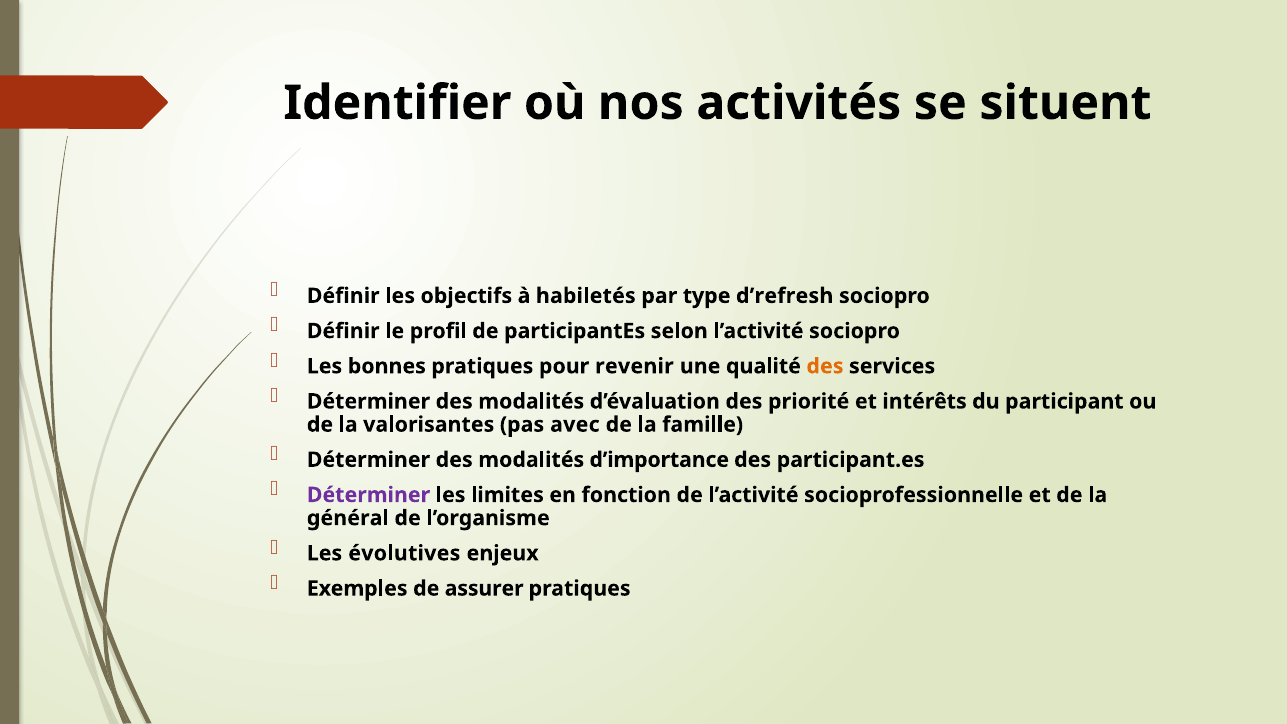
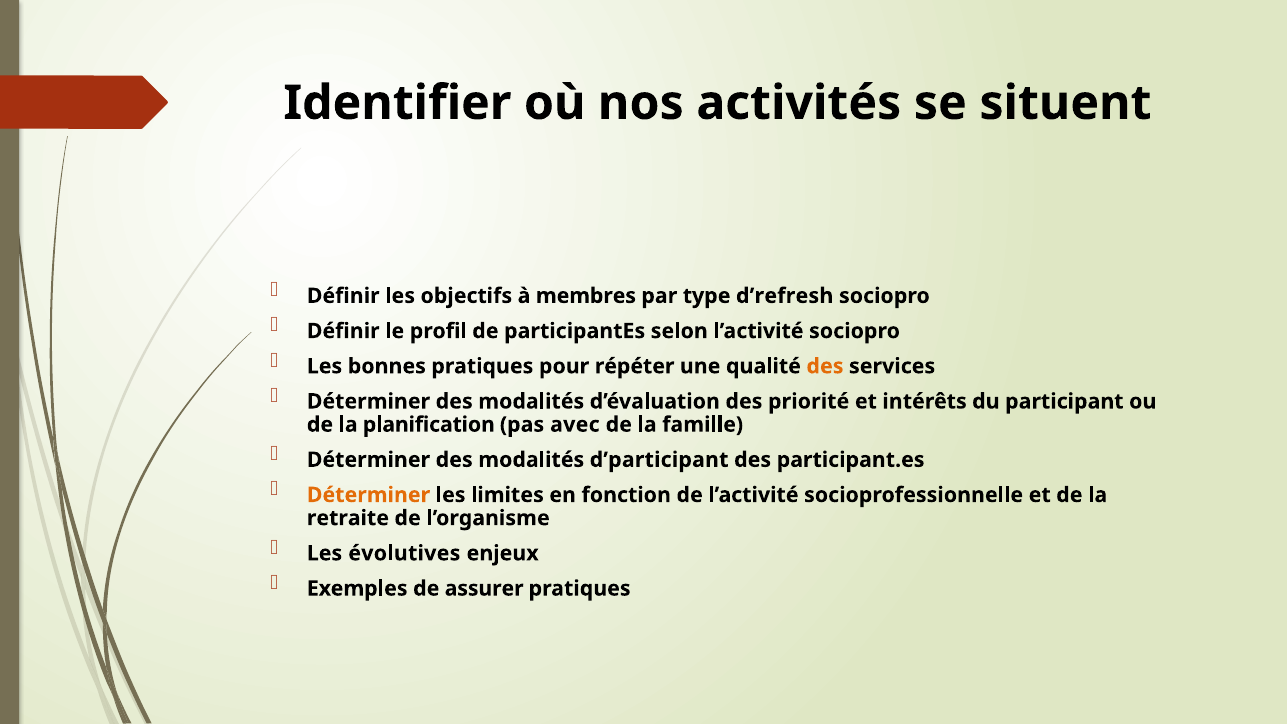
habiletés: habiletés -> membres (586, 296)
revenir: revenir -> répéter (635, 366)
valorisantes: valorisantes -> planification (429, 425)
d’importance: d’importance -> d’participant (659, 460)
Déterminer colour: purple -> orange (368, 495)
général: général -> retraite (348, 518)
